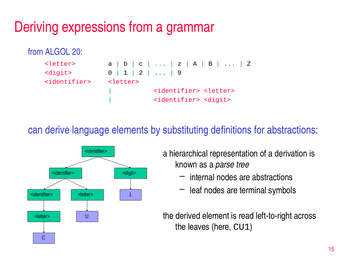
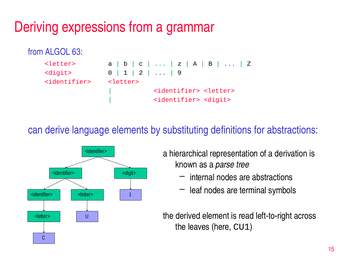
20: 20 -> 63 (77, 52)
